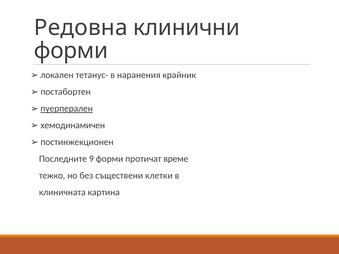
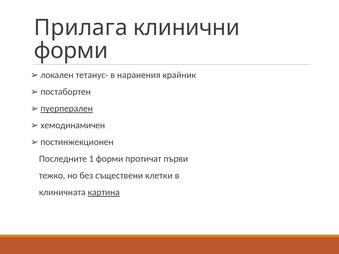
Редовна: Редовна -> Прилага (81, 28)
9: 9 -> 1 (91, 159)
време: време -> първи (176, 159)
картина underline: none -> present (104, 192)
